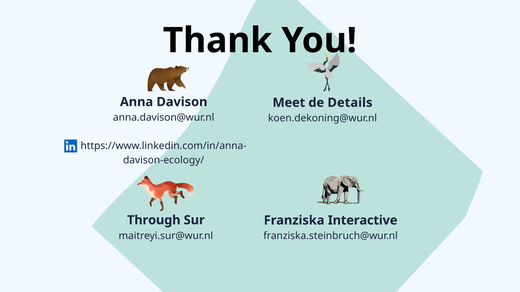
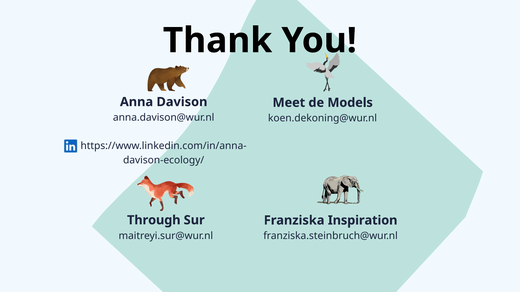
Details: Details -> Models (350, 103)
Interactive: Interactive -> Inspiration (363, 221)
